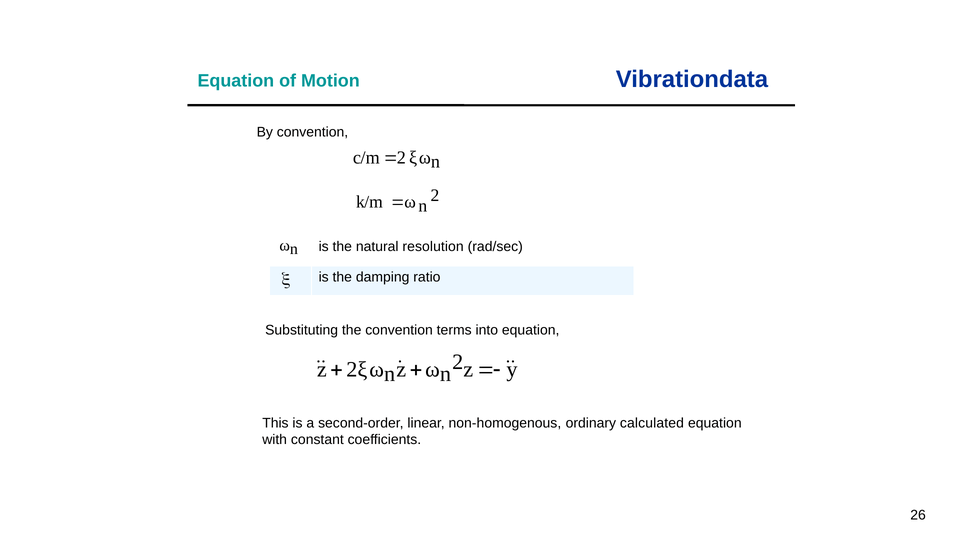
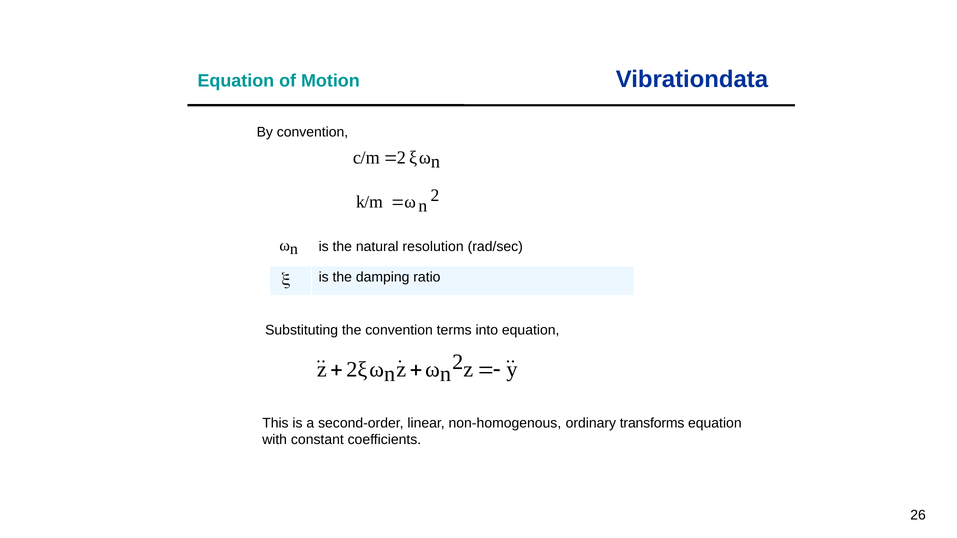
calculated: calculated -> transforms (652, 423)
